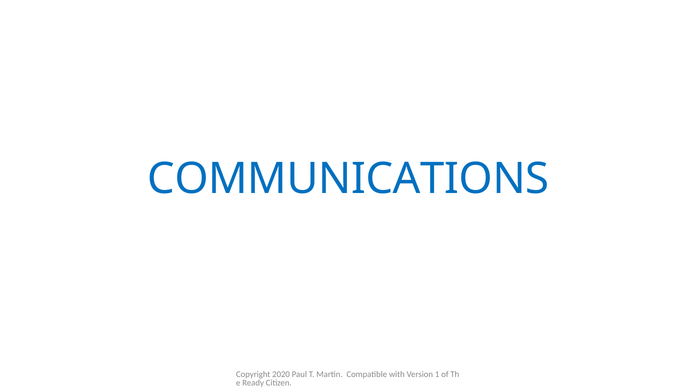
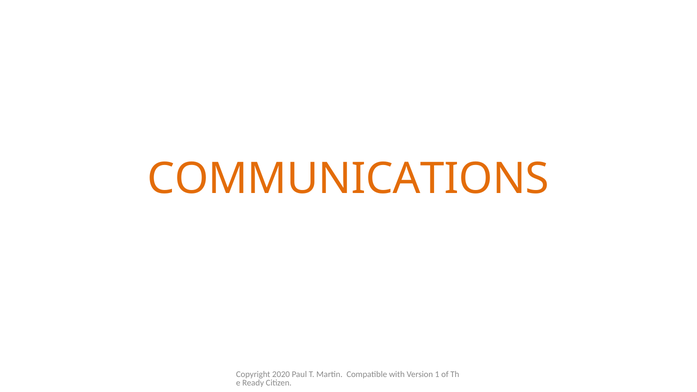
COMMUNICATIONS colour: blue -> orange (348, 179)
